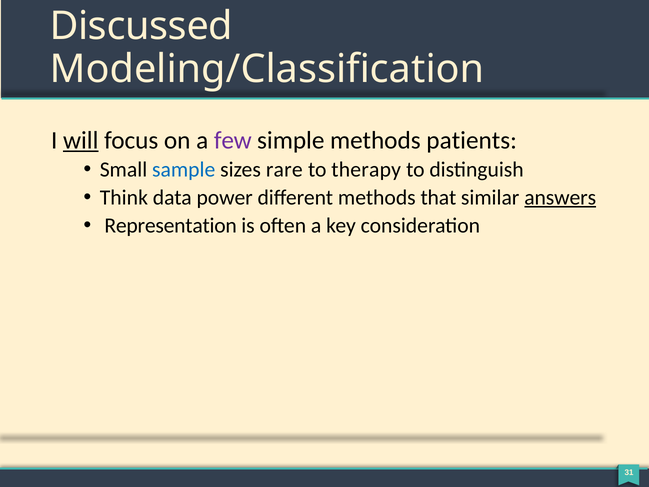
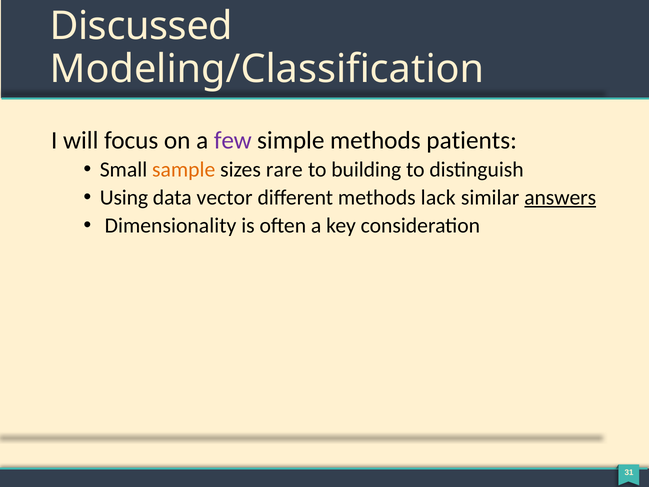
will underline: present -> none (81, 140)
sample colour: blue -> orange (184, 170)
therapy: therapy -> building (366, 170)
Think: Think -> Using (124, 197)
power: power -> vector (225, 197)
that: that -> lack (438, 197)
Representation: Representation -> Dimensionality (170, 225)
